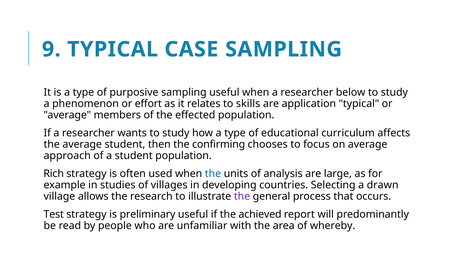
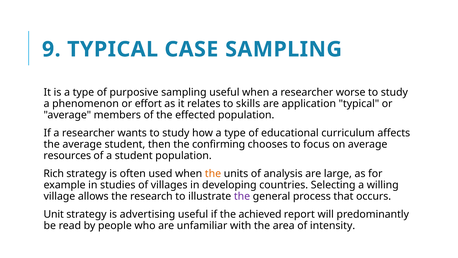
below: below -> worse (351, 92)
approach: approach -> resources (67, 155)
the colour: blue -> orange (213, 173)
drawn: drawn -> willing (383, 185)
Test: Test -> Unit (54, 214)
preliminary: preliminary -> advertising (147, 214)
whereby: whereby -> intensity (333, 225)
